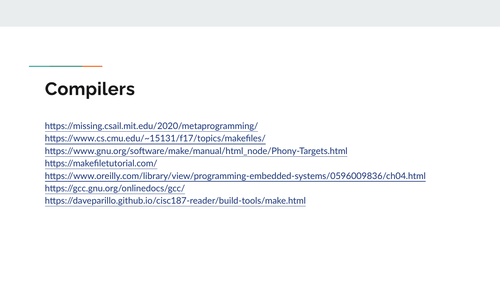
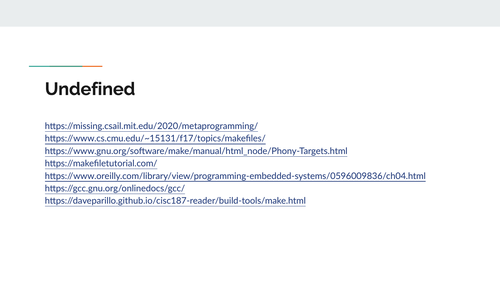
Compilers: Compilers -> Undefined (90, 89)
